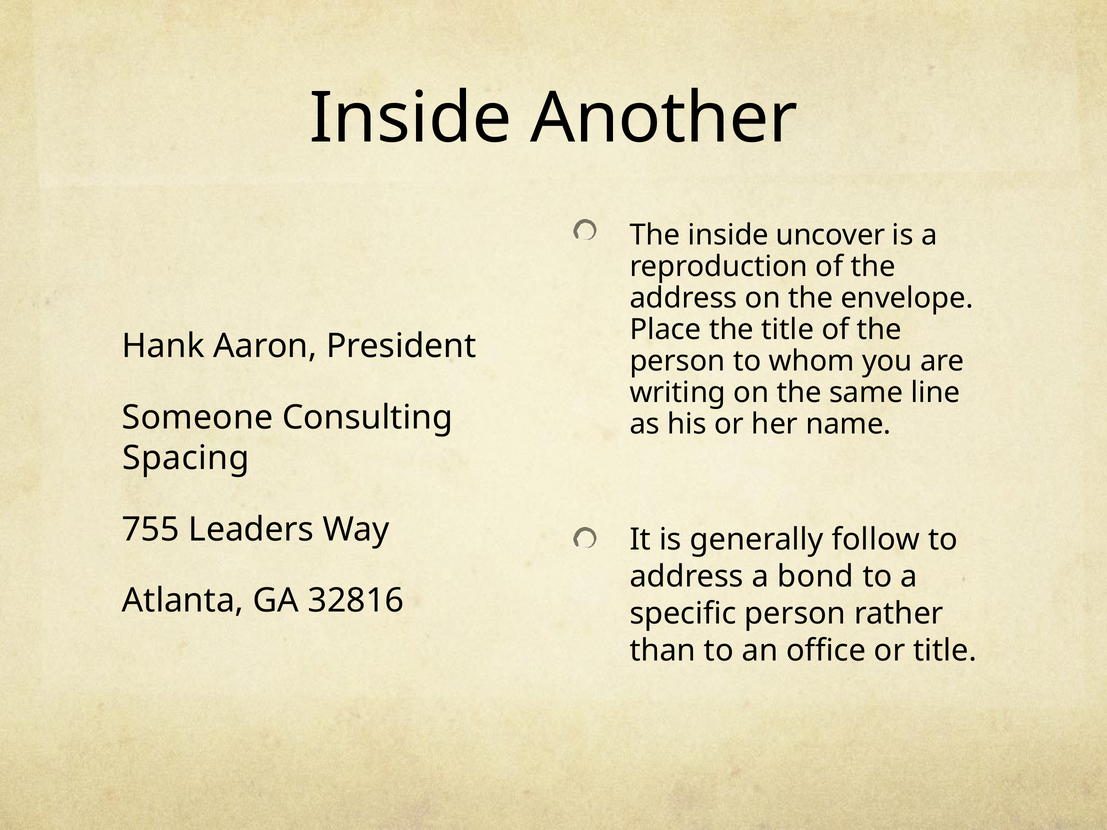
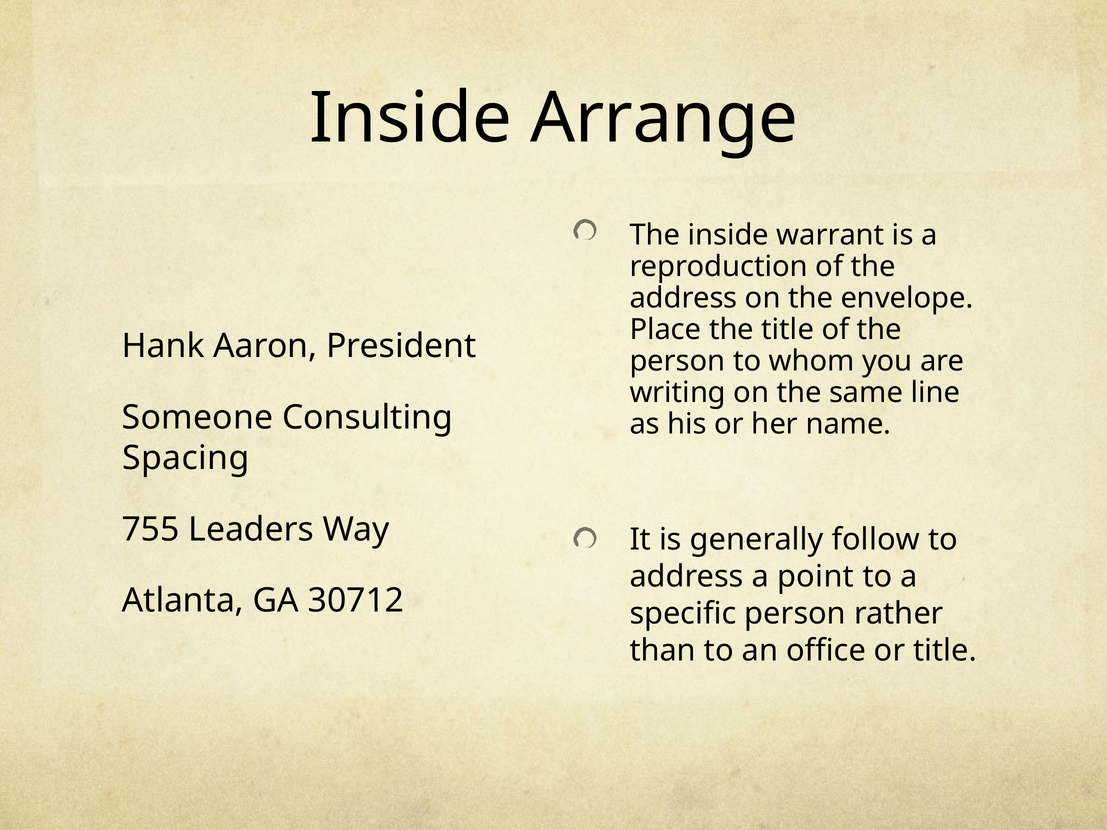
Another: Another -> Arrange (664, 118)
uncover: uncover -> warrant (830, 235)
bond: bond -> point (816, 577)
32816: 32816 -> 30712 (356, 601)
